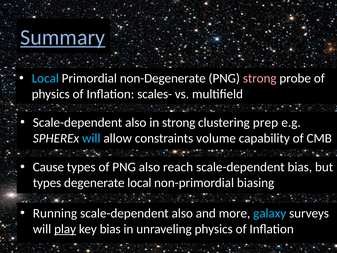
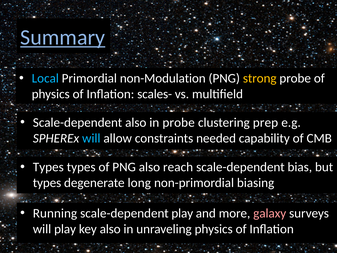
non-Degenerate: non-Degenerate -> non-Modulation (163, 78)
strong colour: pink -> yellow (260, 78)
in strong: strong -> probe (179, 122)
volume: volume -> needed (216, 138)
Cause: Cause -> Types (48, 167)
degenerate local: local -> long (139, 183)
also: also -> play (182, 213)
galaxy colour: light blue -> pink (270, 213)
play underline: present -> none (65, 229)
key bias: bias -> also (110, 229)
